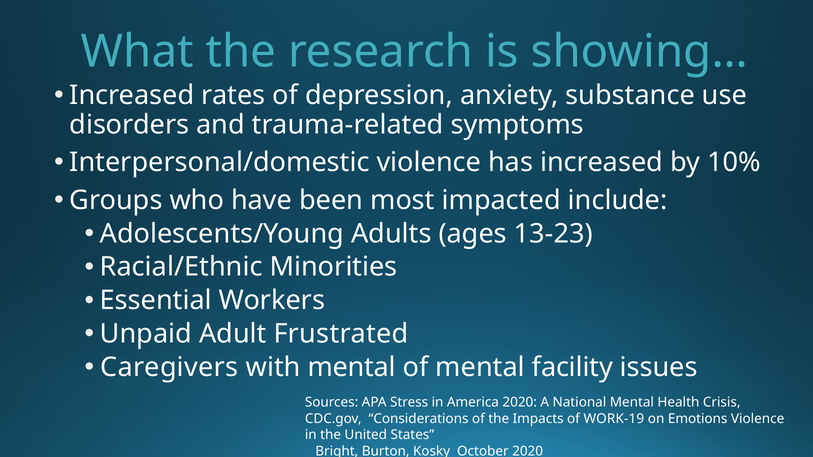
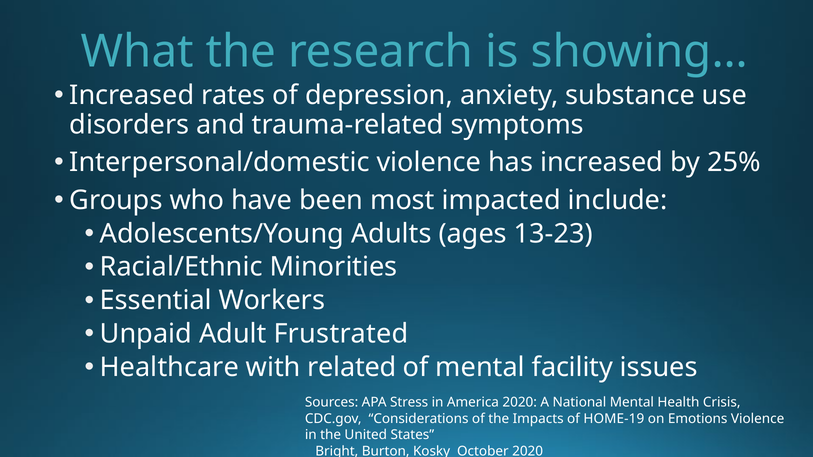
10%: 10% -> 25% (734, 162)
Caregivers: Caregivers -> Healthcare (169, 368)
with mental: mental -> related (352, 368)
WORK-19: WORK-19 -> HOME-19 (614, 419)
